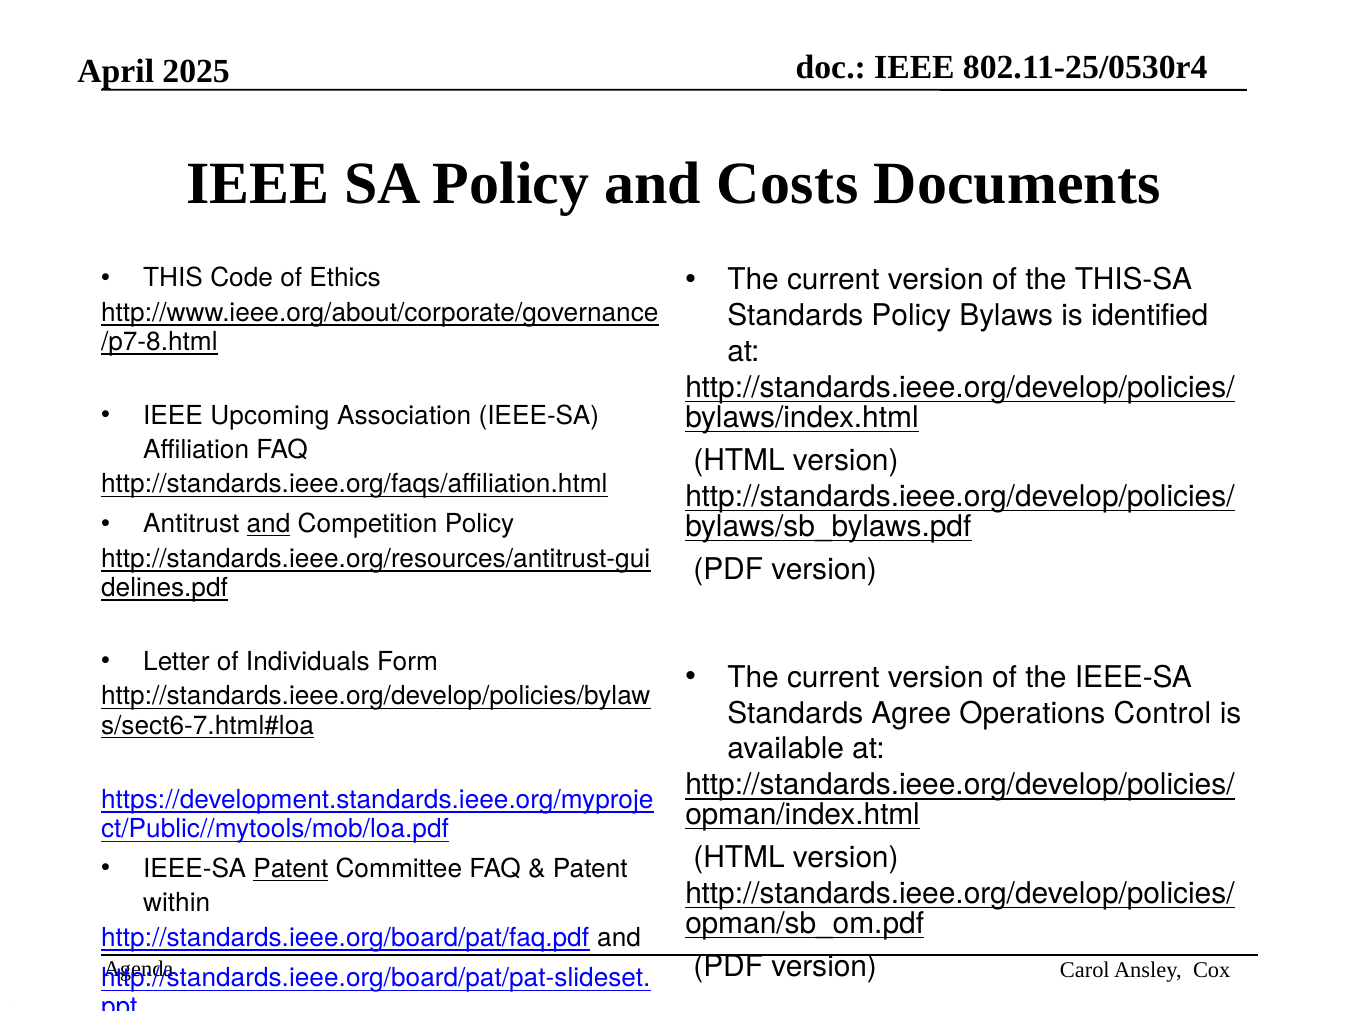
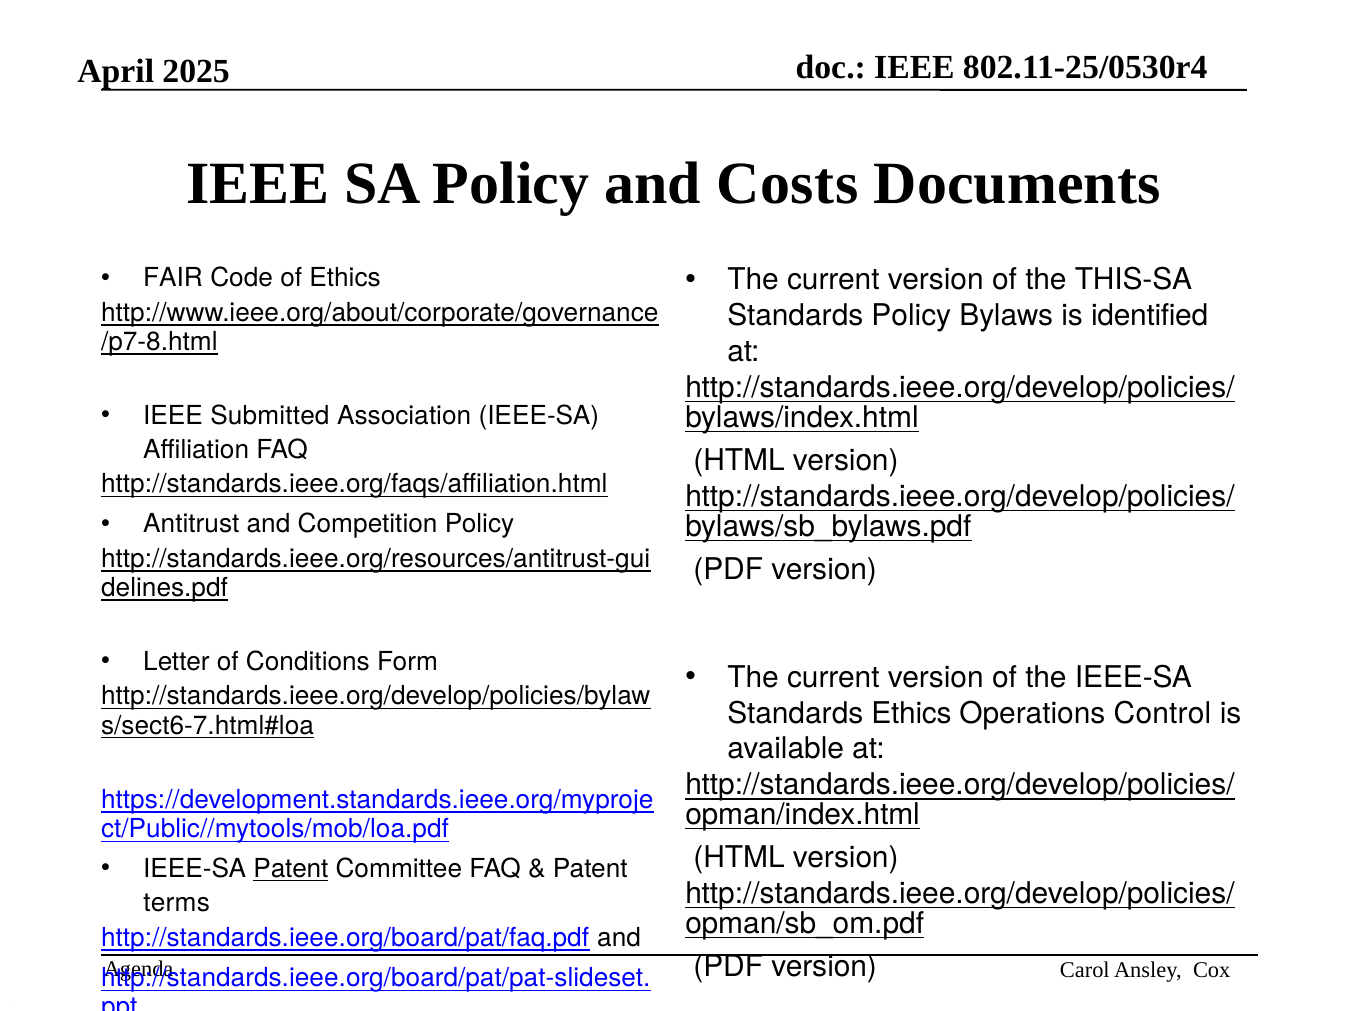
THIS: THIS -> FAIR (173, 278)
Upcoming: Upcoming -> Submitted (270, 416)
and underline: present -> none (269, 524)
Individuals: Individuals -> Conditions (308, 662)
Standards Agree: Agree -> Ethics (911, 713)
within: within -> terms (177, 903)
